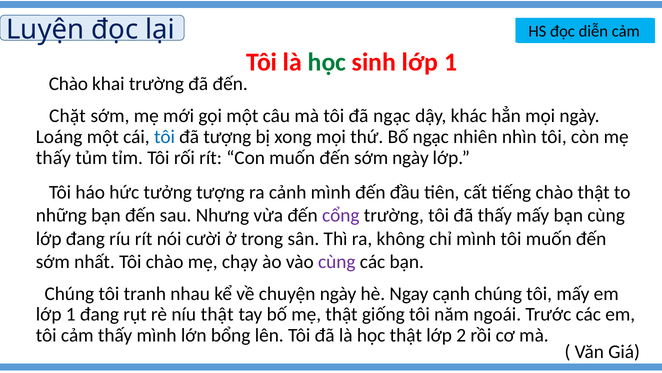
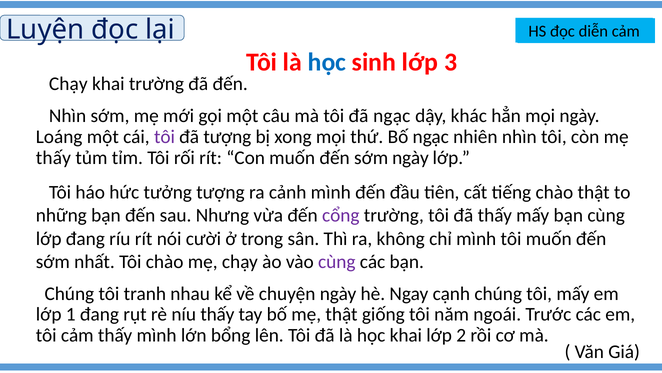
học colour: green -> blue (327, 62)
sinh lớp 1: 1 -> 3 (451, 62)
Chào: Chào -> Chạy (68, 84)
Chặt: Chặt -> Nhìn (68, 116)
tôi colour: blue -> purple (164, 137)
níu thật: thật -> thấy (217, 314)
học thật: thật -> khai (406, 335)
